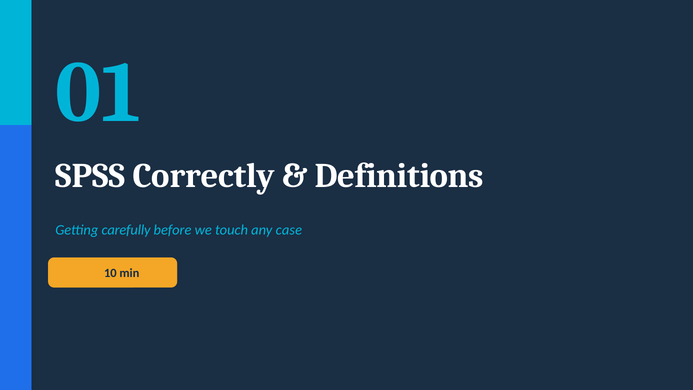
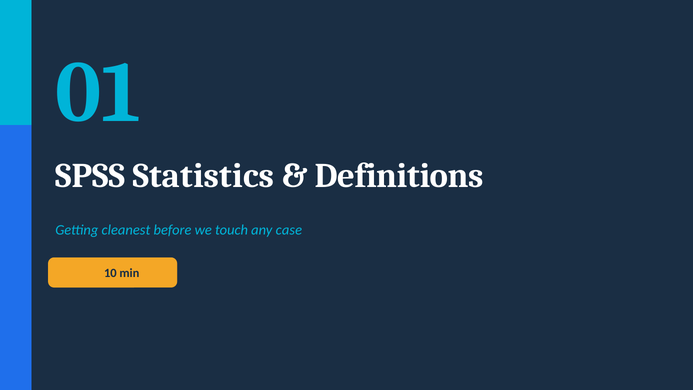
Correctly: Correctly -> Statistics (203, 176)
carefully: carefully -> cleanest (126, 230)
